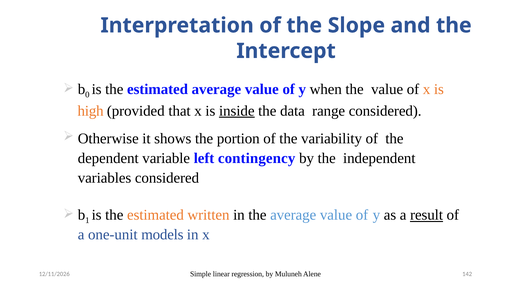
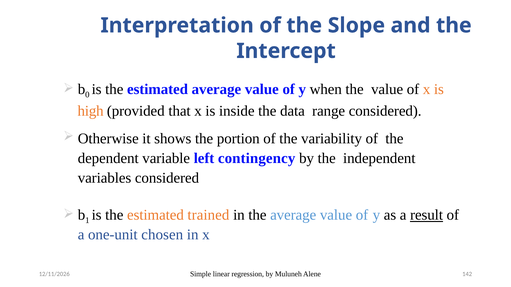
inside underline: present -> none (237, 111)
written: written -> trained (208, 215)
models: models -> chosen (162, 235)
